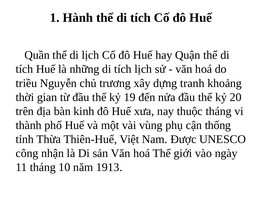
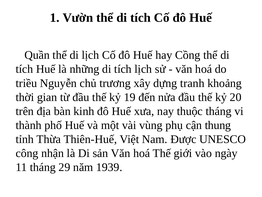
Hành: Hành -> Vườn (78, 18)
Quận: Quận -> Cồng (188, 55)
thống: thống -> thung (218, 125)
10: 10 -> 29 (64, 167)
1913: 1913 -> 1939 (109, 167)
